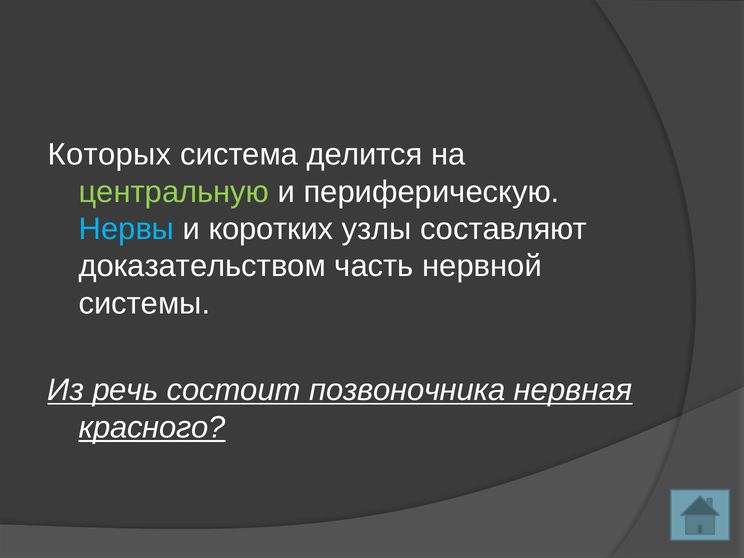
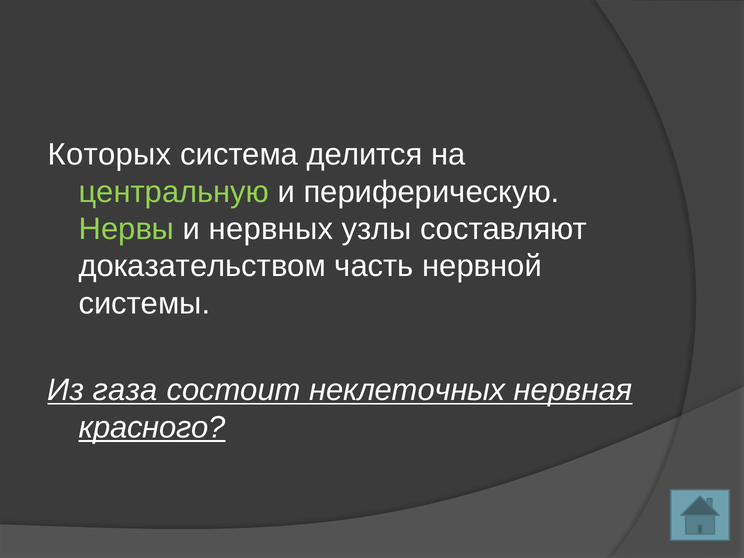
Нервы colour: light blue -> light green (126, 229)
коротких: коротких -> нервных (271, 229)
речь: речь -> газа (125, 390)
позвоночника: позвоночника -> неклеточных (407, 390)
